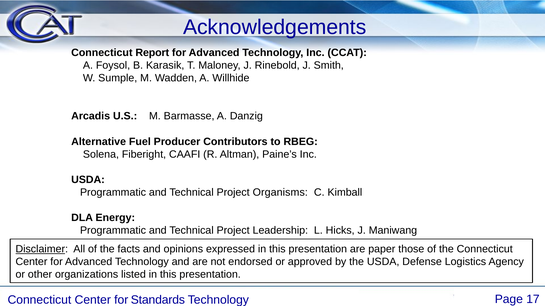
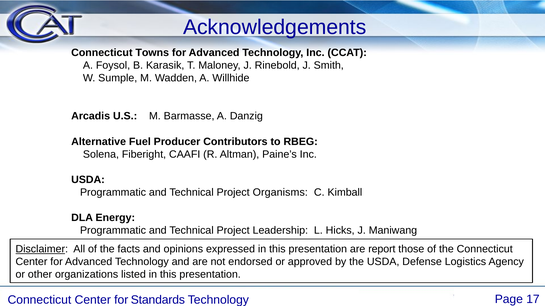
Report: Report -> Towns (152, 53)
paper: paper -> report (382, 249)
